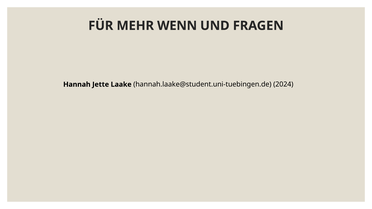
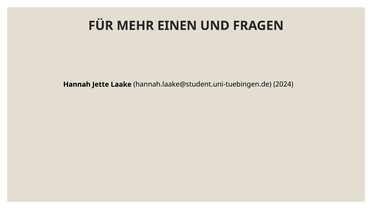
WENN: WENN -> EINEN (177, 26)
